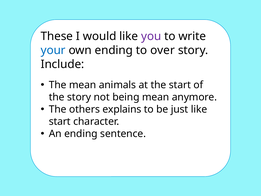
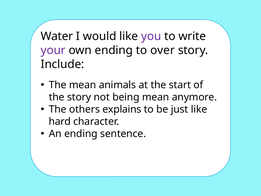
These: These -> Water (57, 36)
your colour: blue -> purple (53, 50)
start: start -> hard (60, 121)
